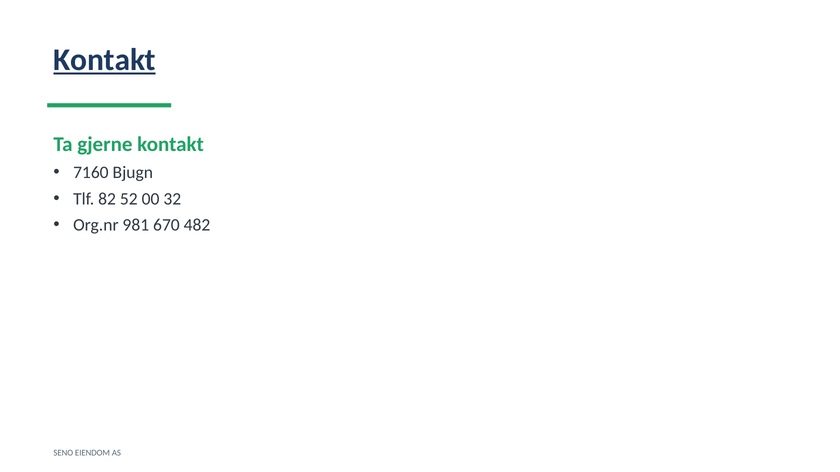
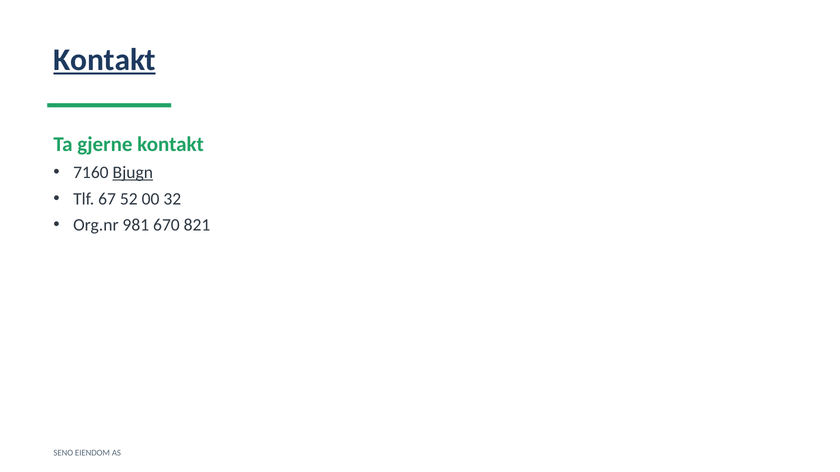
Bjugn underline: none -> present (133, 173)
82: 82 -> 67 (107, 199)
482: 482 -> 821 (197, 225)
